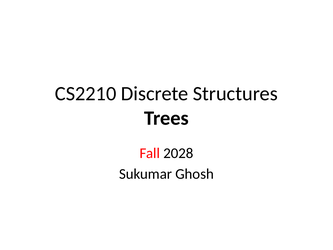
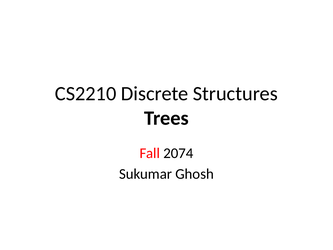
2028: 2028 -> 2074 (178, 153)
